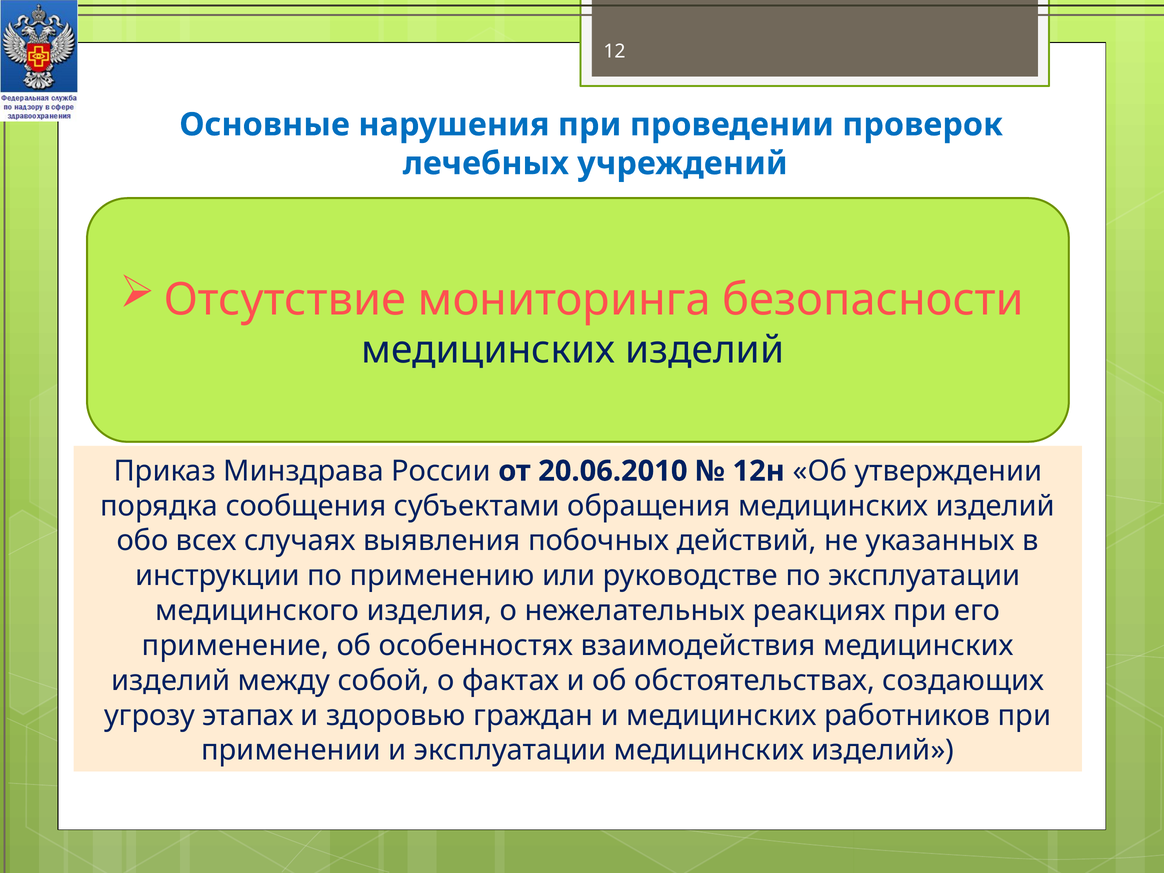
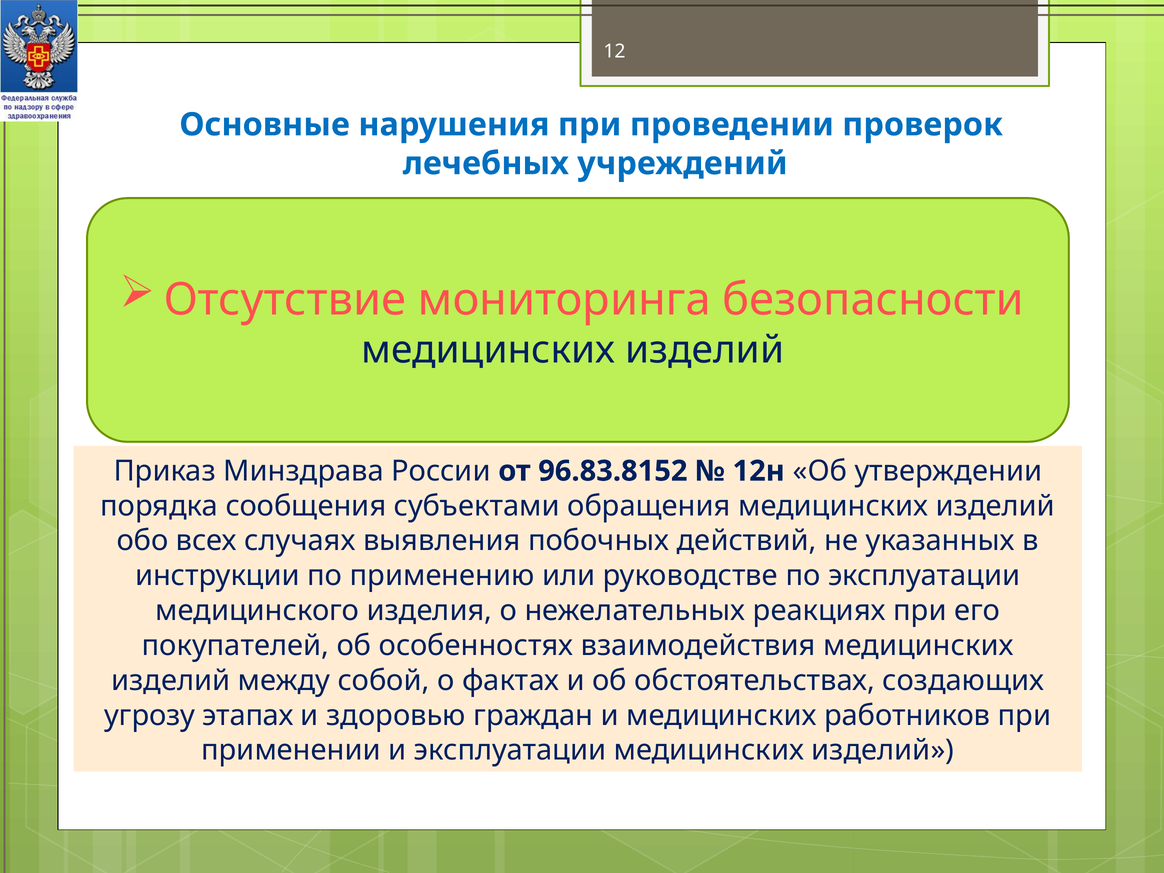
20.06.2010: 20.06.2010 -> 96.83.8152 (613, 471)
применение: применение -> покупателей (235, 646)
